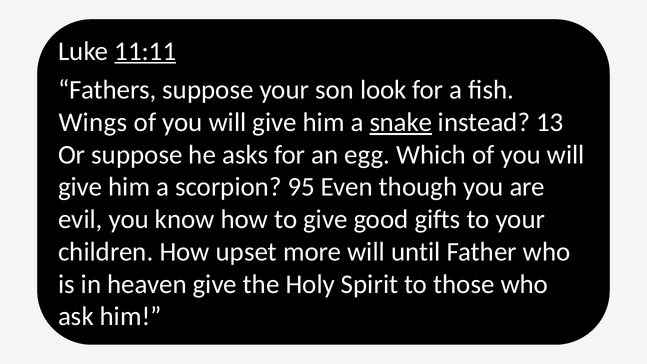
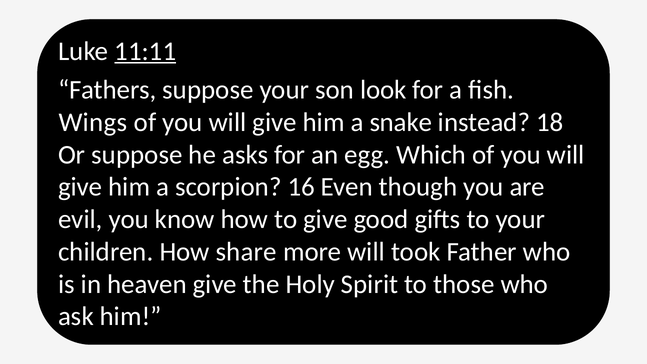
snake underline: present -> none (401, 122)
13: 13 -> 18 (550, 122)
95: 95 -> 16 (301, 187)
upset: upset -> share (246, 252)
until: until -> took (416, 252)
